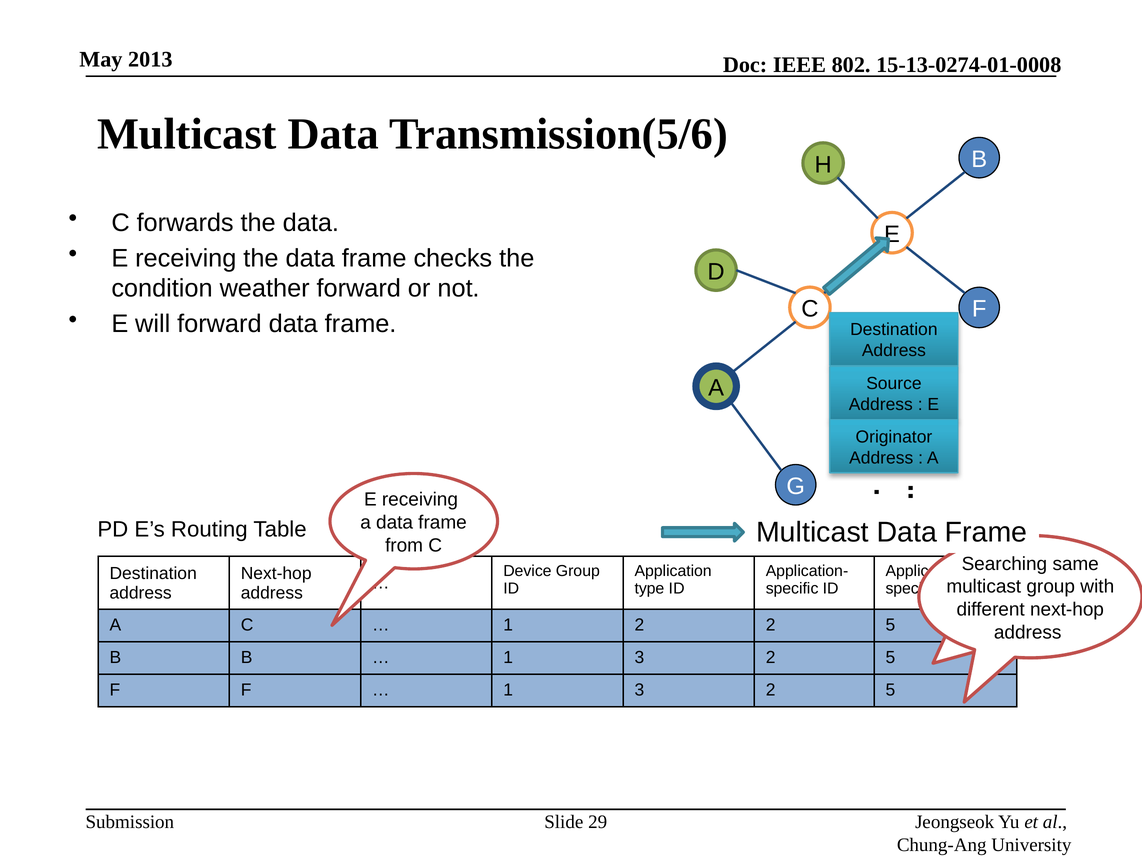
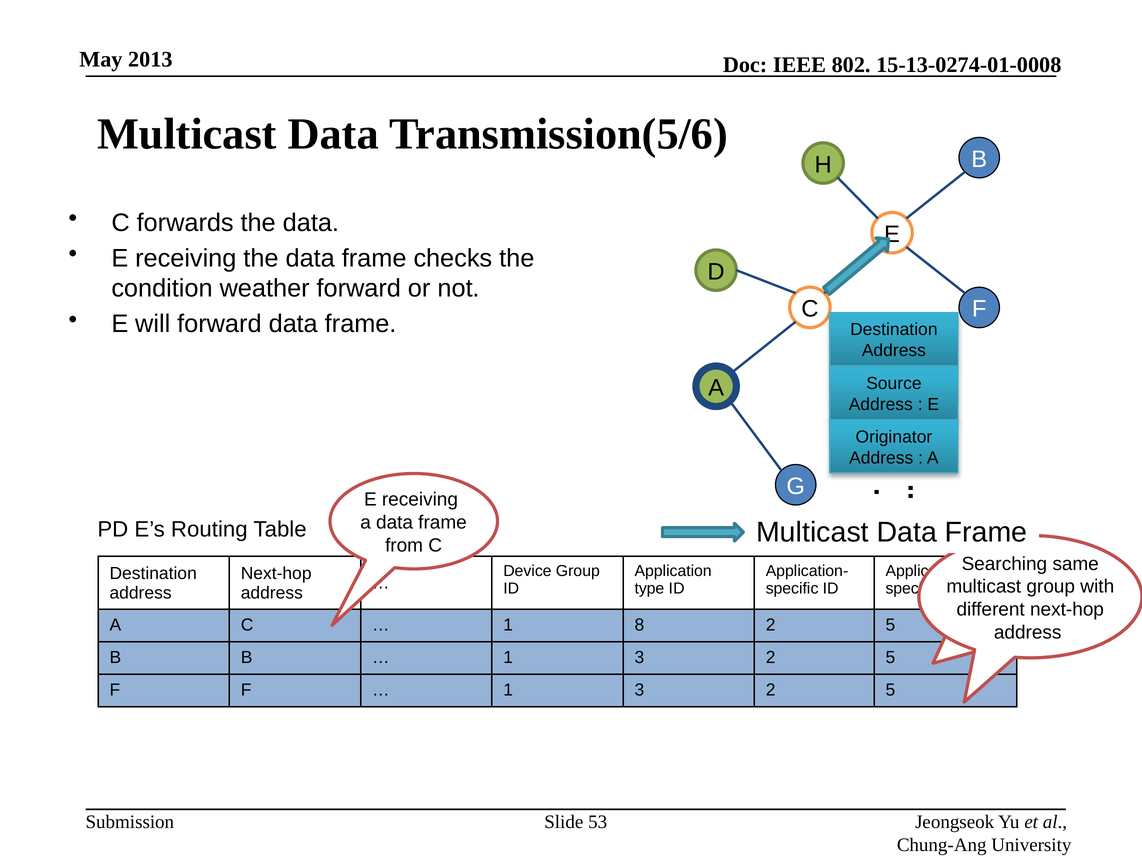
1 2: 2 -> 8 (639, 625)
29: 29 -> 53 (598, 821)
